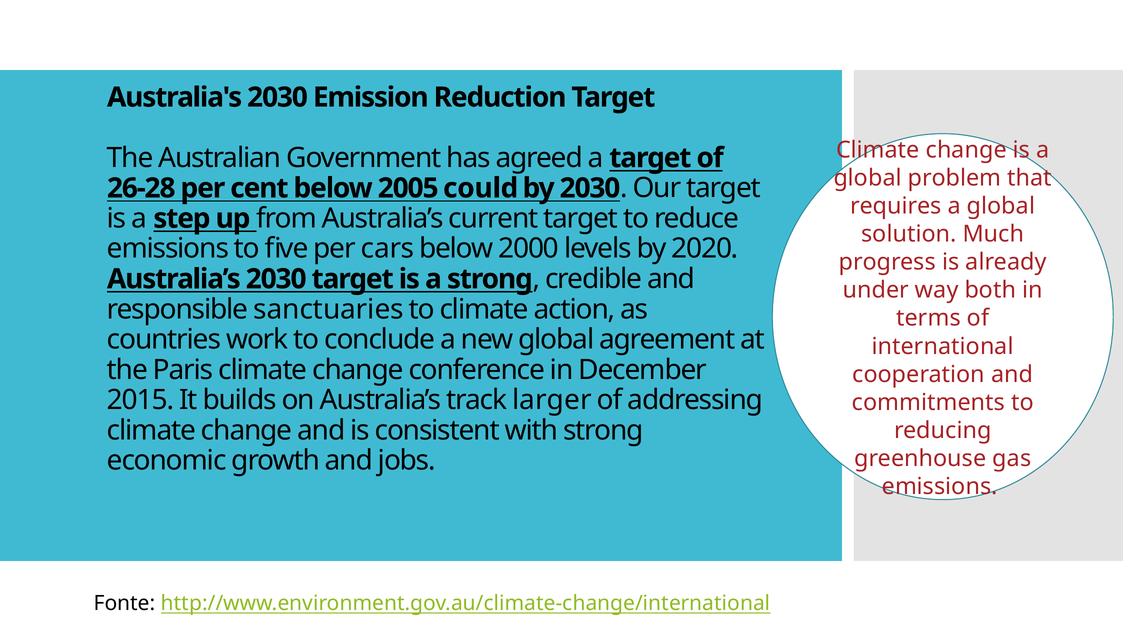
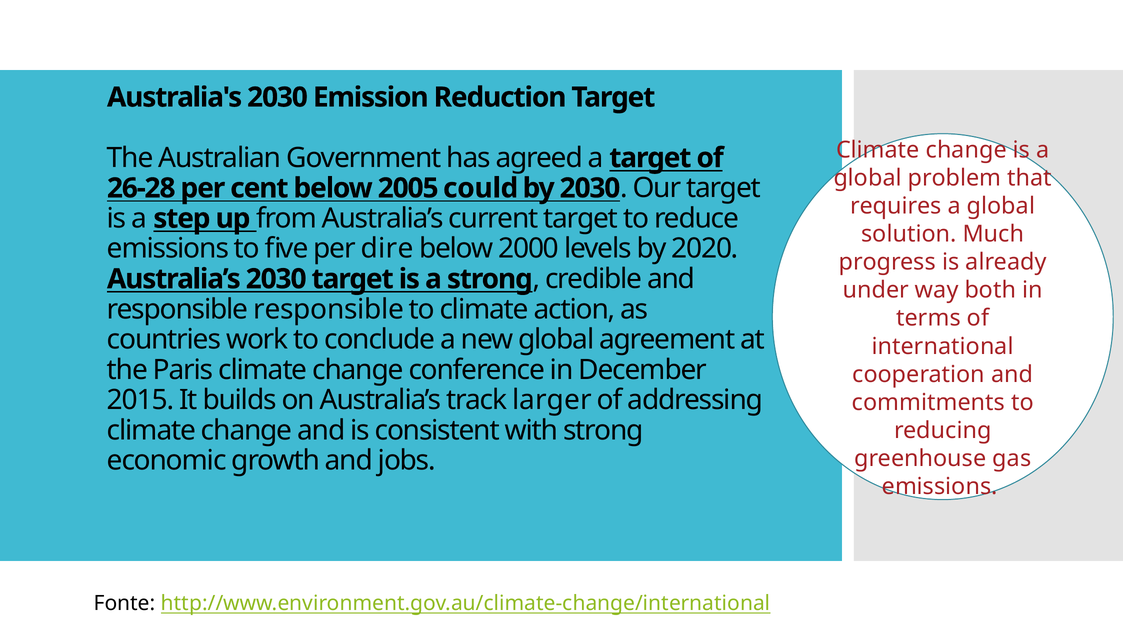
cars: cars -> dire (387, 249)
responsible sanctuaries: sanctuaries -> responsible (329, 310)
